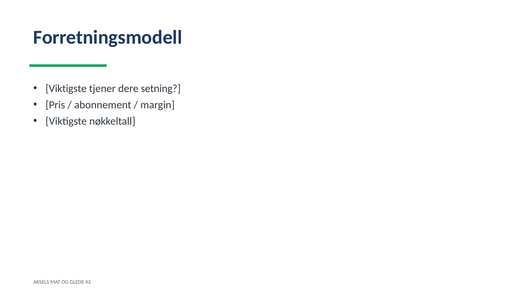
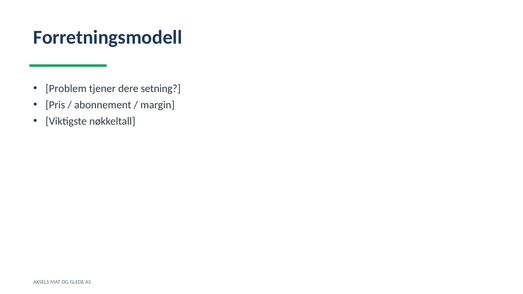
Viktigste: Viktigste -> Problem (66, 89)
